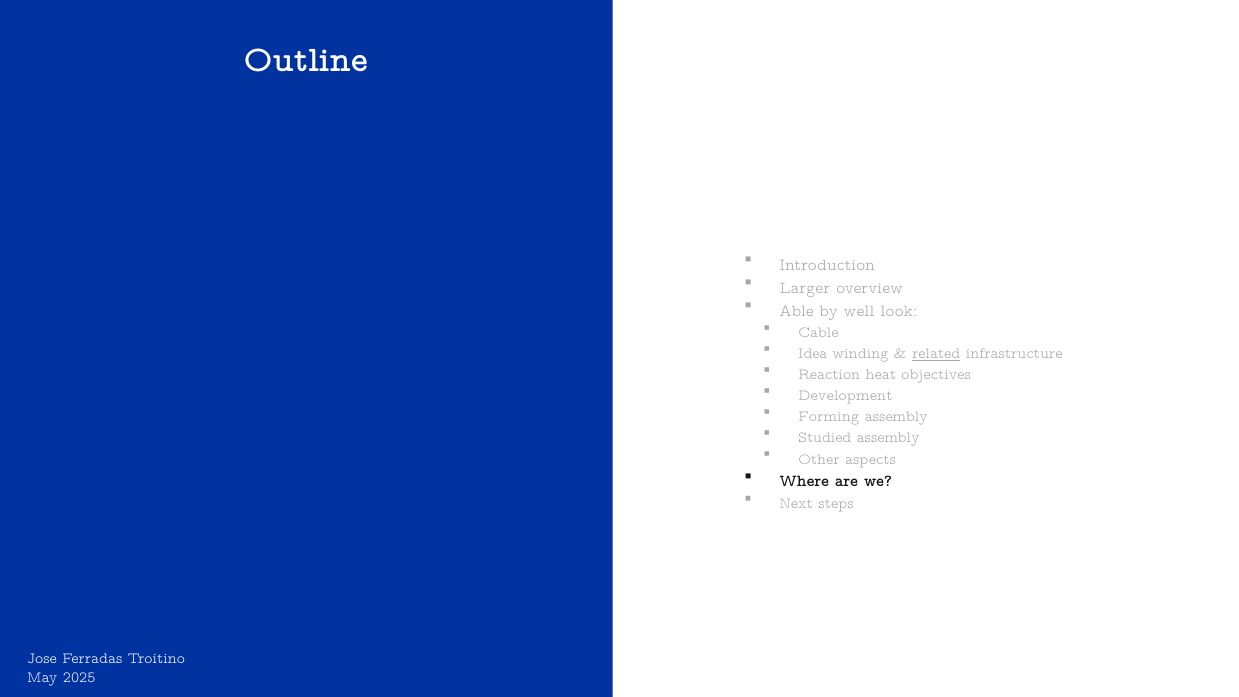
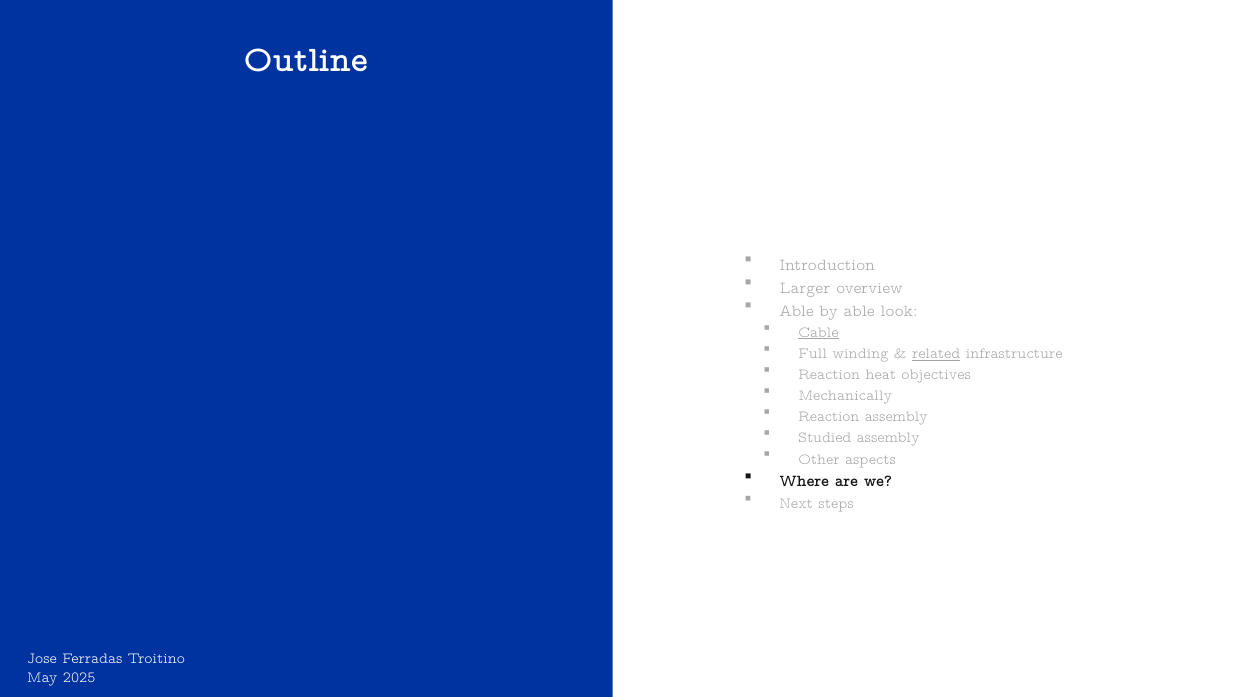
by well: well -> able (859, 311)
Cable underline: none -> present (818, 332)
Idea: Idea -> Full (813, 353)
Development: Development -> Mechanically (845, 396)
Forming: Forming -> Reaction (829, 417)
